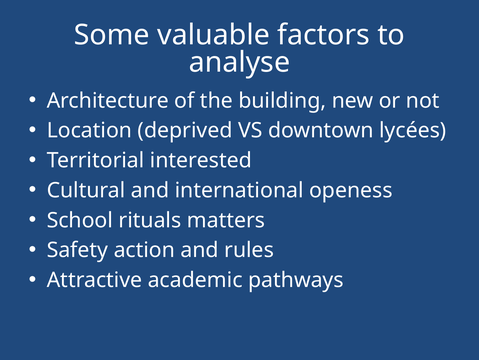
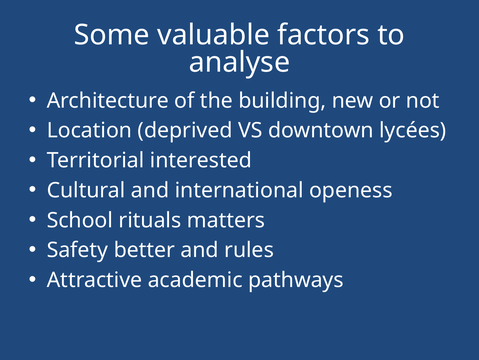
action: action -> better (144, 250)
